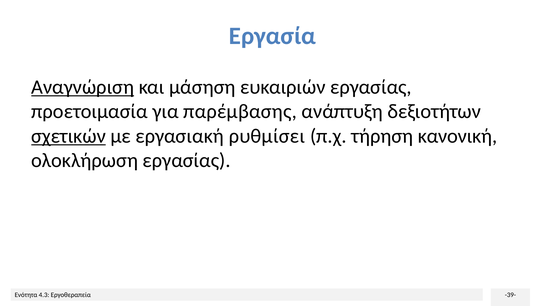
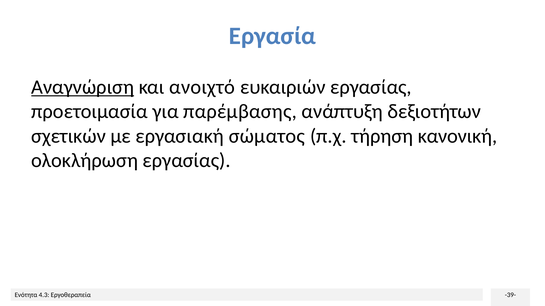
μάσηση: μάσηση -> ανοιχτό (202, 87)
σχετικών underline: present -> none (69, 136)
ρυθμίσει: ρυθμίσει -> σώματος (267, 136)
